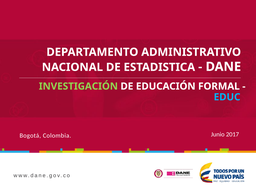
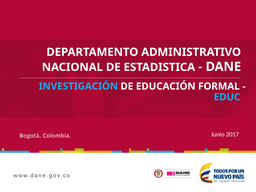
INVESTIGACIÓN colour: light green -> light blue (78, 86)
